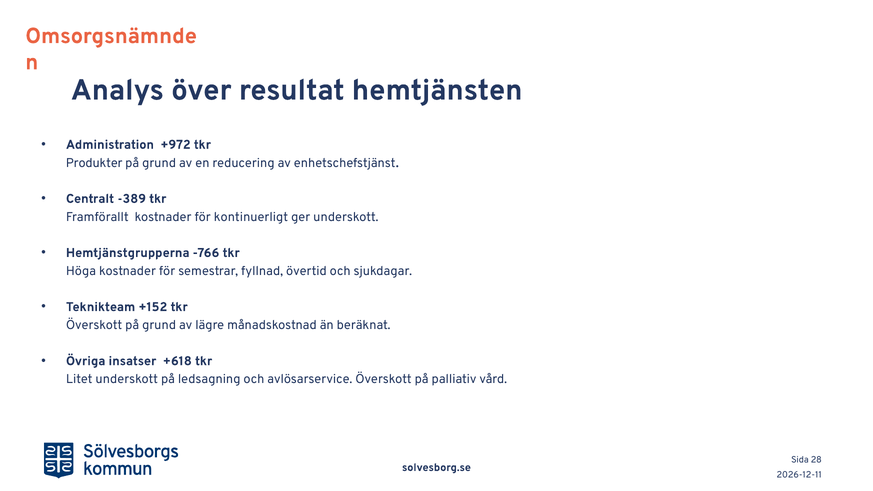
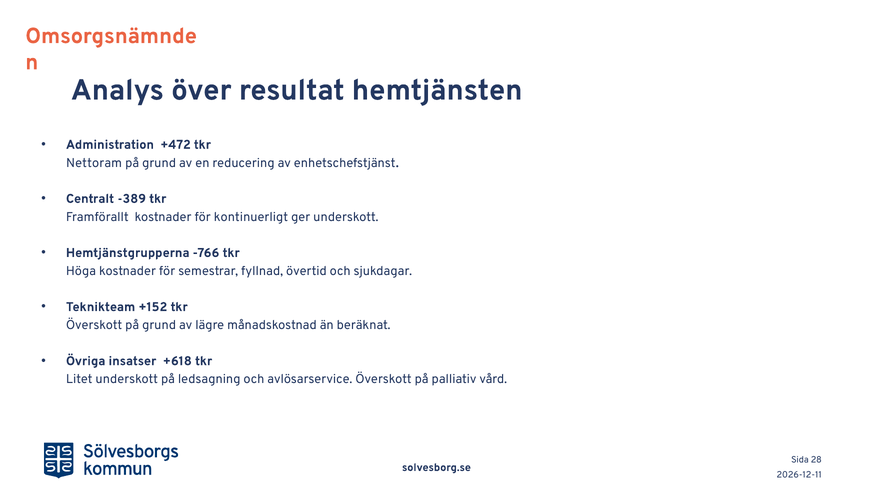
+972: +972 -> +472 (176, 145)
Produkter: Produkter -> Nettoram (94, 163)
